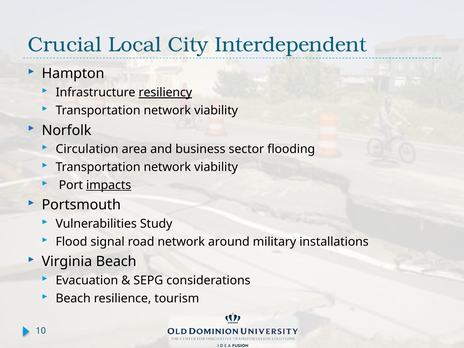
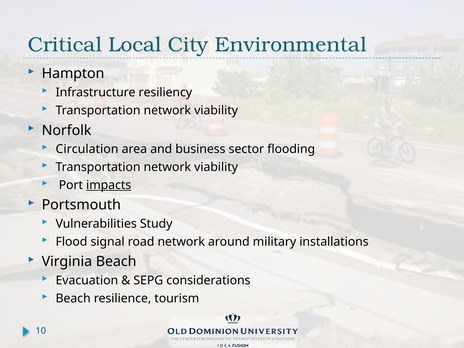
Crucial: Crucial -> Critical (65, 45)
Interdependent: Interdependent -> Environmental (291, 45)
resiliency underline: present -> none (165, 93)
